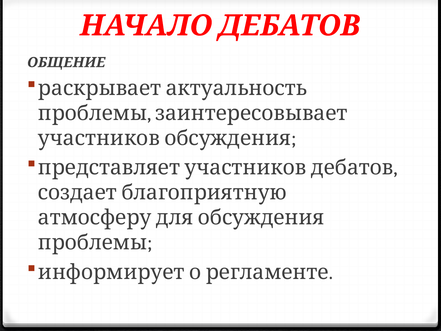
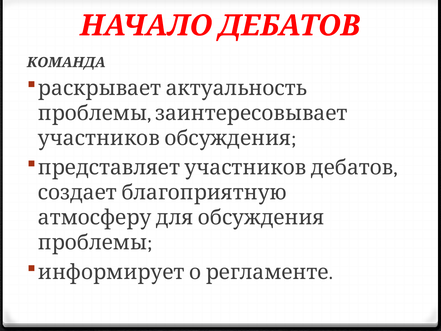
ОБЩЕНИЕ: ОБЩЕНИЕ -> КОМАНДА (66, 62)
